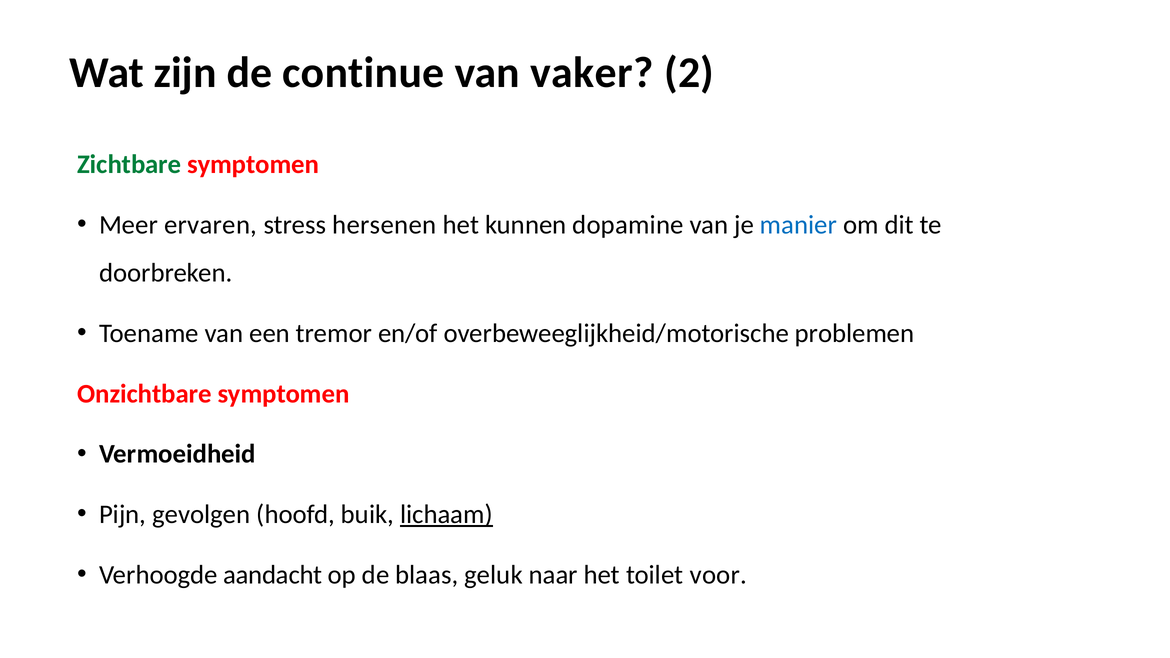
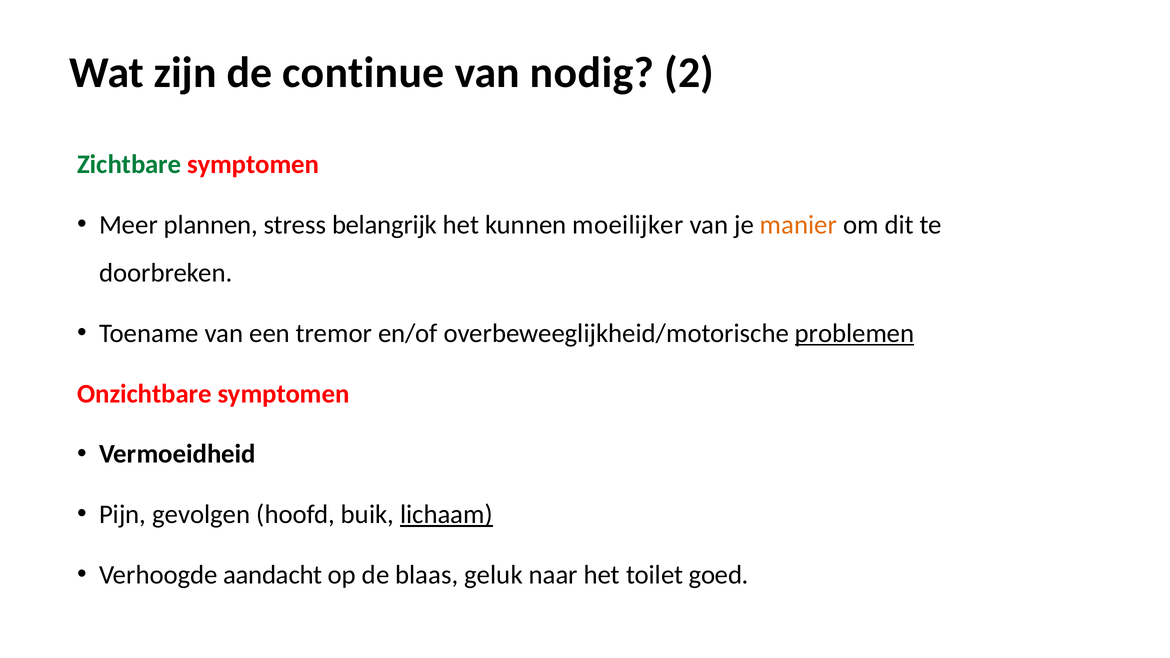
vaker: vaker -> nodig (592, 73)
ervaren: ervaren -> plannen (211, 225)
hersenen: hersenen -> belangrijk (385, 225)
dopamine: dopamine -> moeilijker (628, 225)
manier colour: blue -> orange (798, 225)
problemen underline: none -> present (855, 333)
voor: voor -> goed (719, 575)
